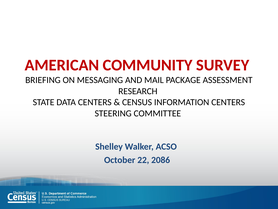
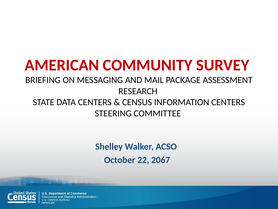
2086: 2086 -> 2067 (161, 160)
